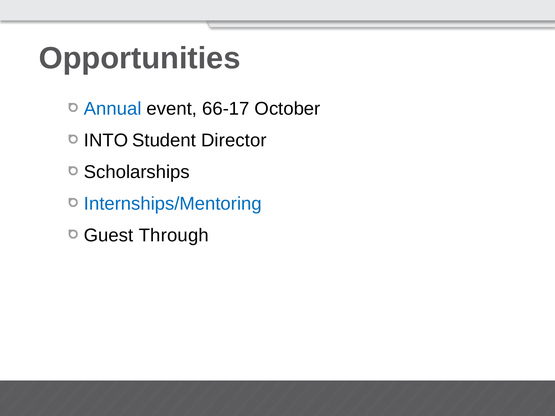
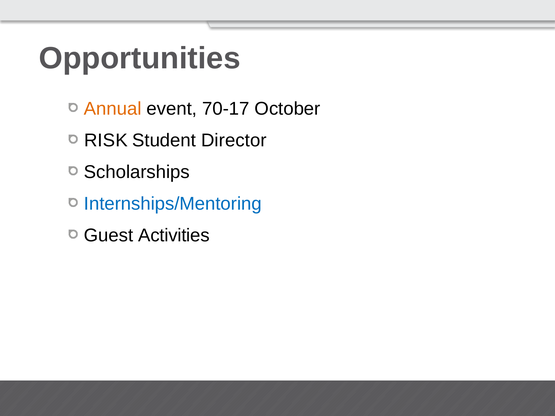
Annual colour: blue -> orange (113, 109)
66-17: 66-17 -> 70-17 (226, 109)
INTO: INTO -> RISK (106, 140)
Through: Through -> Activities (174, 235)
